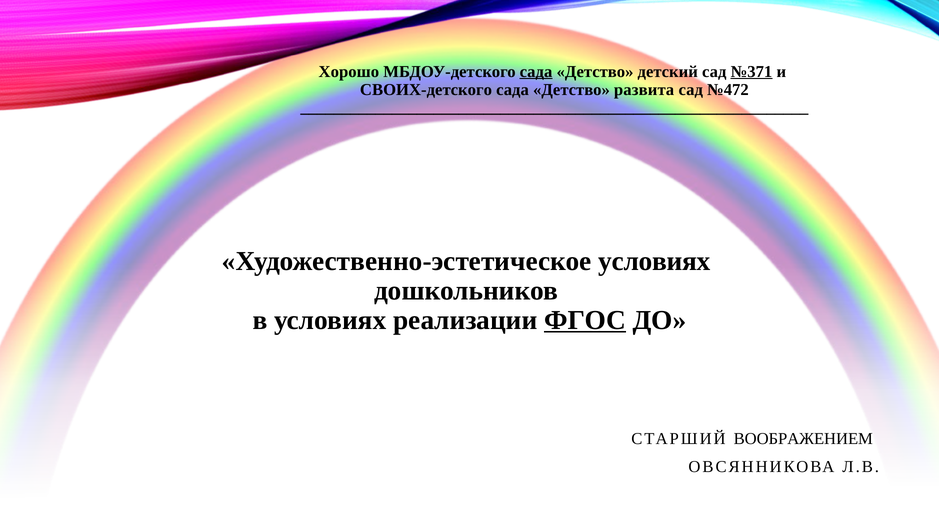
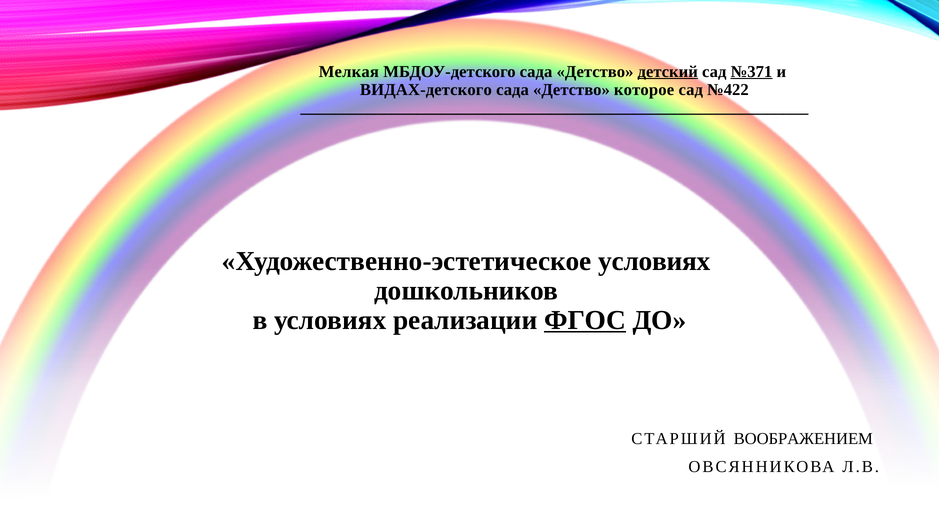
Хорошо: Хорошо -> Мелкая (349, 72)
сада underline: present -> none (536, 72)
детский underline: none -> present (668, 72)
СВОИХ-детского: СВОИХ-детского -> ВИДАХ-детского (426, 90)
развита: развита -> которое (644, 90)
№472: №472 -> №422 (728, 90)
